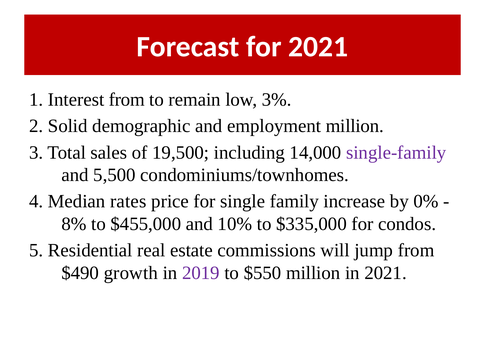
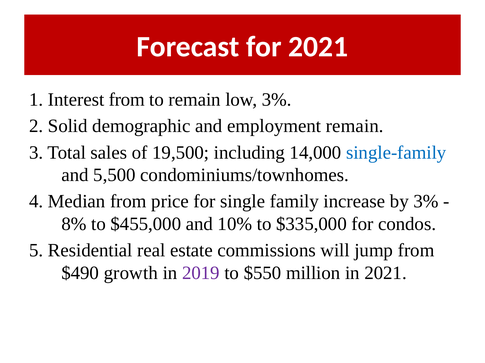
employment million: million -> remain (355, 126)
single-family colour: purple -> blue (396, 153)
Median rates: rates -> from (128, 202)
by 0%: 0% -> 3% (426, 202)
